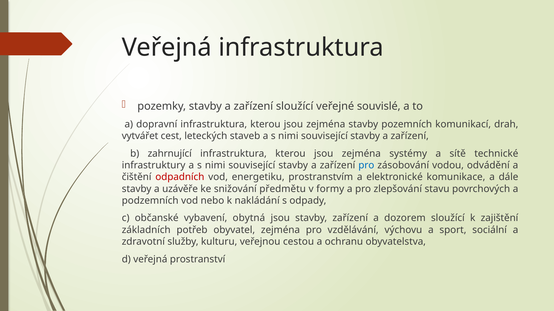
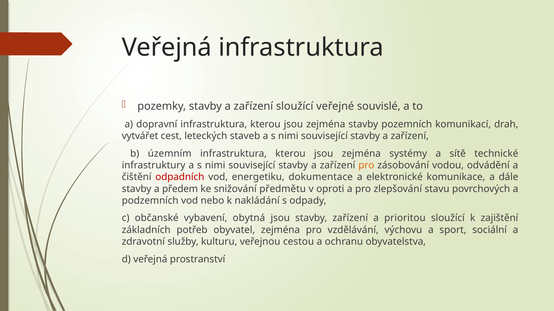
zahrnující: zahrnující -> územním (170, 154)
pro colour: blue -> orange (366, 166)
prostranstvím: prostranstvím -> dokumentace (321, 177)
uzávěře: uzávěře -> předem (180, 189)
formy: formy -> oproti (330, 189)
dozorem: dozorem -> prioritou (405, 219)
